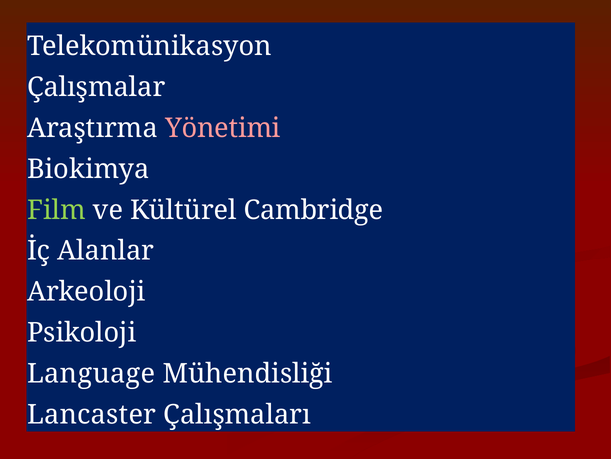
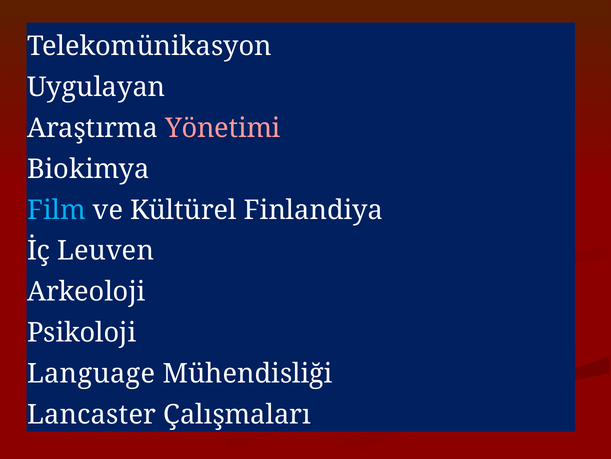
Çalışmalar: Çalışmalar -> Uygulayan (96, 87)
Film colour: light green -> light blue (56, 210)
Cambridge: Cambridge -> Finlandiya (313, 210)
Alanlar: Alanlar -> Leuven (106, 251)
